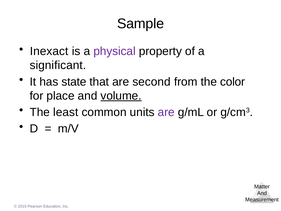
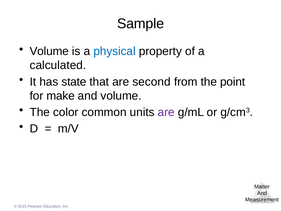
Inexact: Inexact -> Volume (49, 51)
physical colour: purple -> blue (115, 51)
significant: significant -> calculated (58, 65)
color: color -> point (233, 82)
place: place -> make (61, 96)
volume underline: present -> none (121, 96)
least: least -> color (66, 112)
